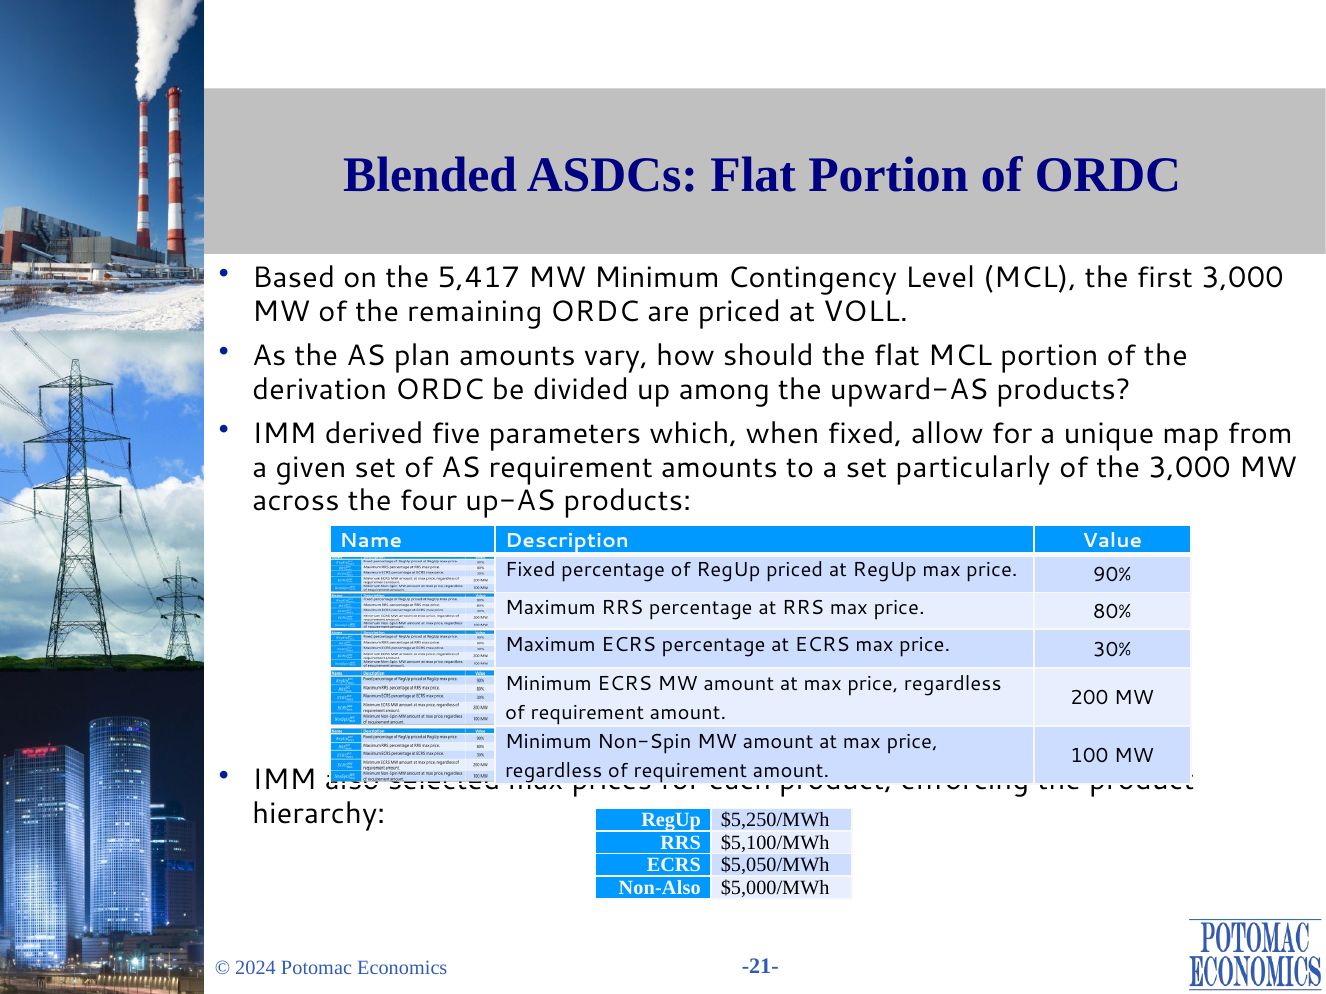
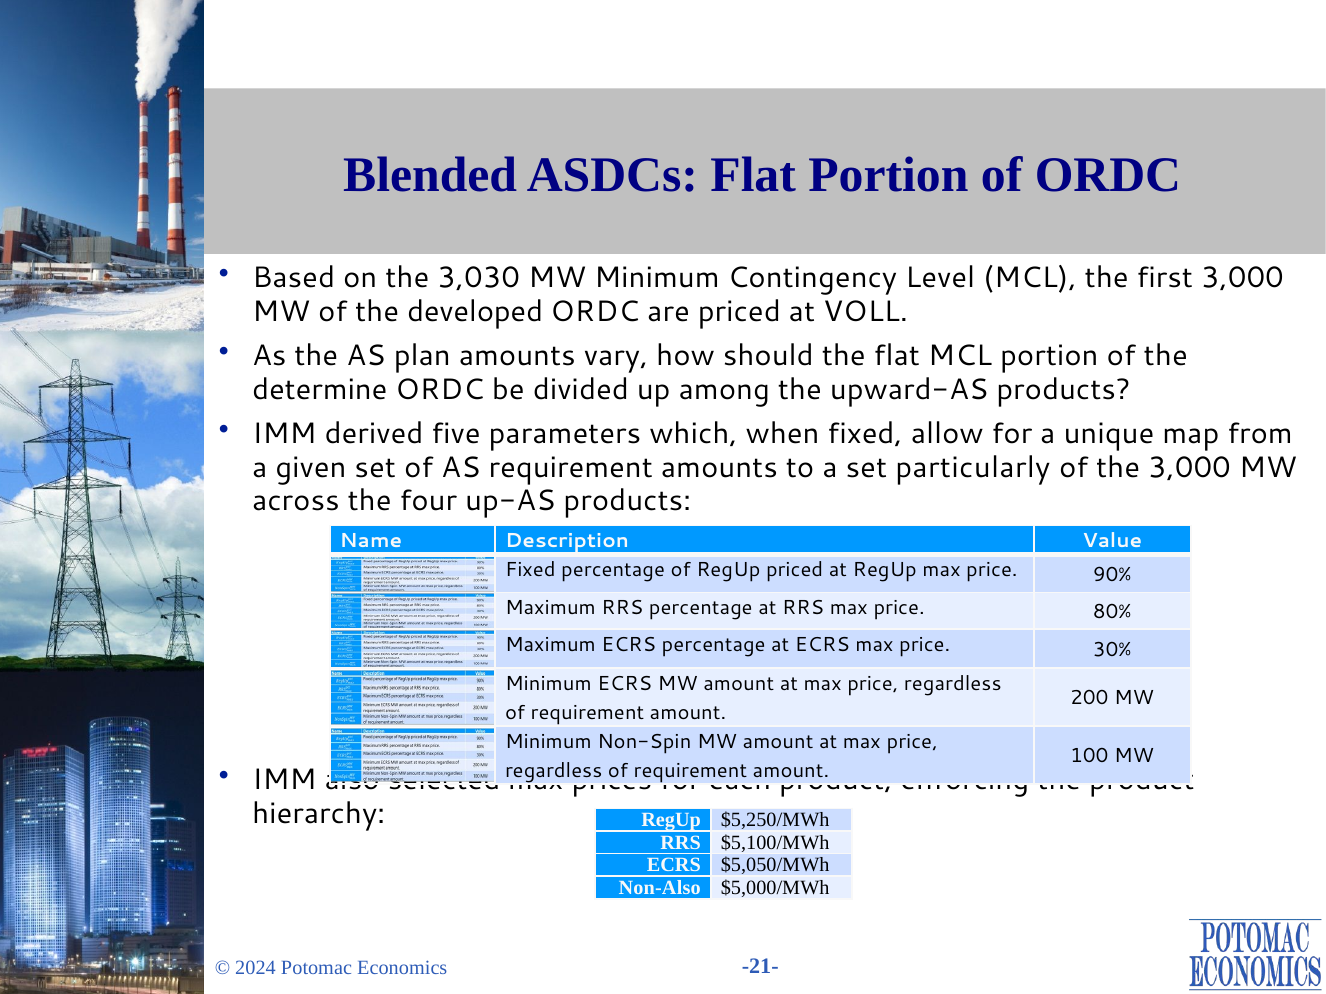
5,417: 5,417 -> 3,030 (479, 278)
remaining: remaining -> developed (475, 312)
derivation: derivation -> determine (320, 390)
